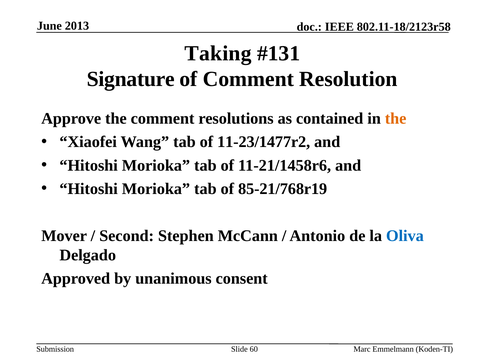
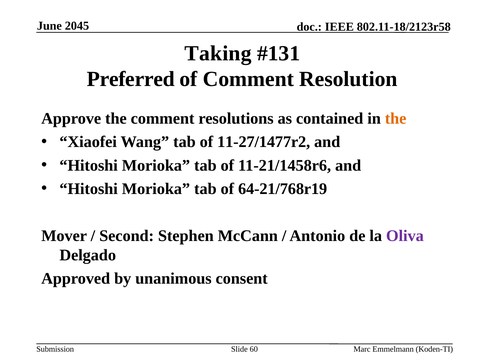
2013: 2013 -> 2045 (77, 26)
Signature: Signature -> Preferred (131, 79)
11-23/1477r2: 11-23/1477r2 -> 11-27/1477r2 (264, 142)
85-21/768r19: 85-21/768r19 -> 64-21/768r19 (283, 189)
Oliva colour: blue -> purple (405, 236)
